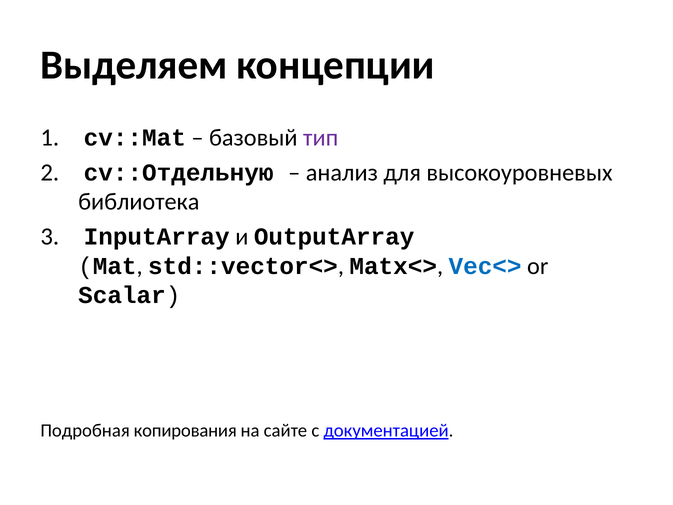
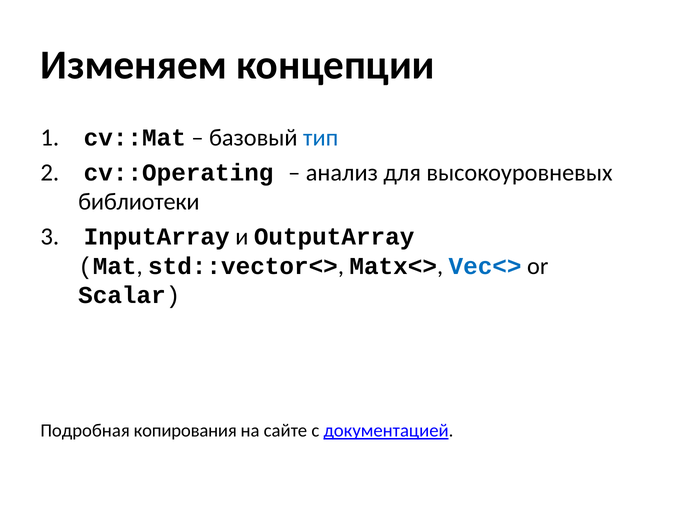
Выделяем: Выделяем -> Изменяем (134, 65)
тип colour: purple -> blue (321, 137)
cv::Отдельную: cv::Отдельную -> cv::Operating (179, 173)
библиотека: библиотека -> библиотеки (139, 202)
